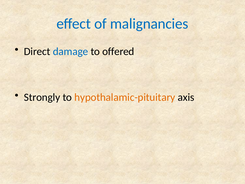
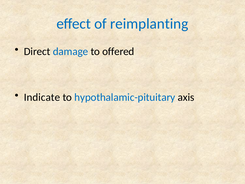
malignancies: malignancies -> reimplanting (149, 24)
Strongly: Strongly -> Indicate (42, 97)
hypothalamic-pituitary colour: orange -> blue (125, 97)
